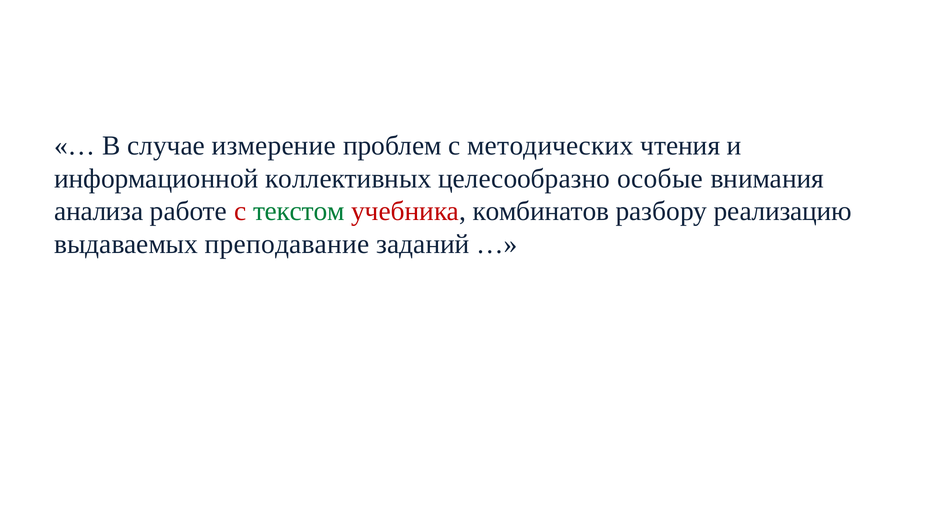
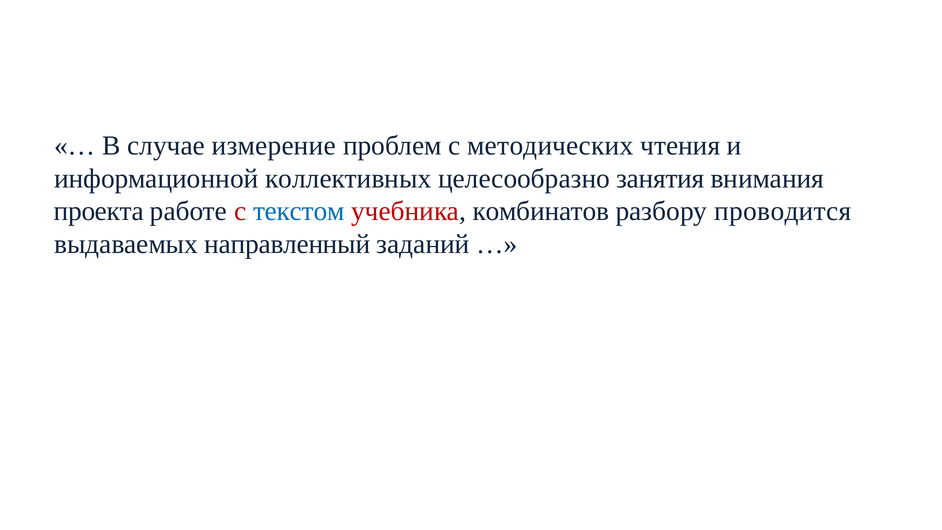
особые: особые -> занятия (660, 178)
анализа: анализа -> проекта (99, 211)
текстом colour: green -> blue (299, 211)
реализацию: реализацию -> проводится (783, 211)
преподавание: преподавание -> направленный (287, 244)
